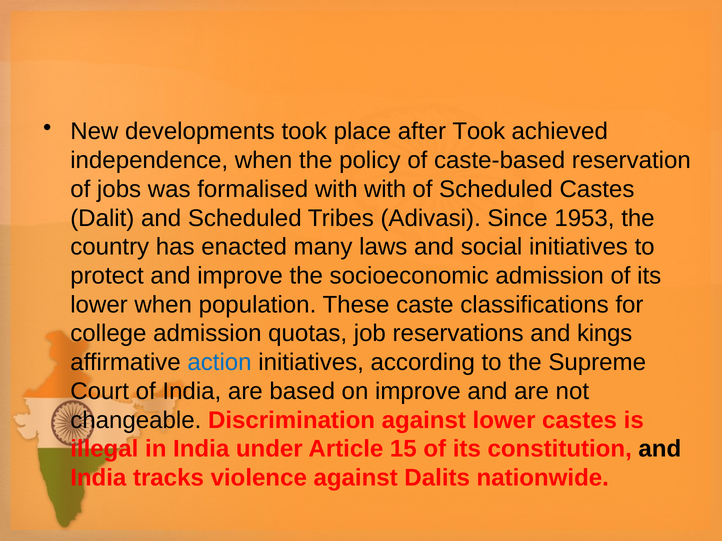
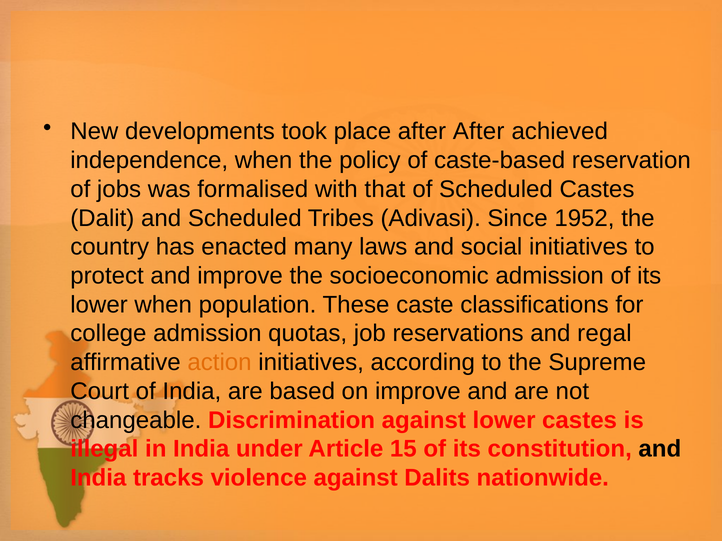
after Took: Took -> After (479, 132)
with with: with -> that (385, 189)
1953: 1953 -> 1952 (584, 218)
kings: kings -> regal (604, 334)
action colour: blue -> orange (220, 363)
